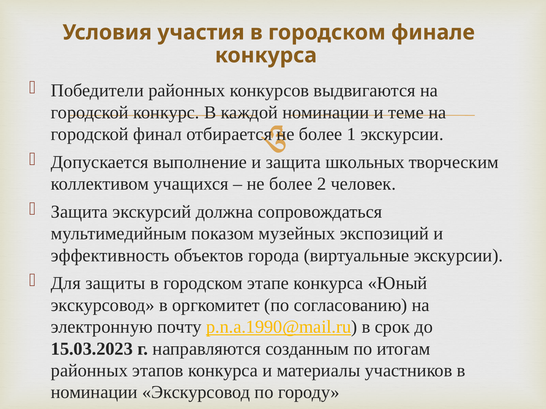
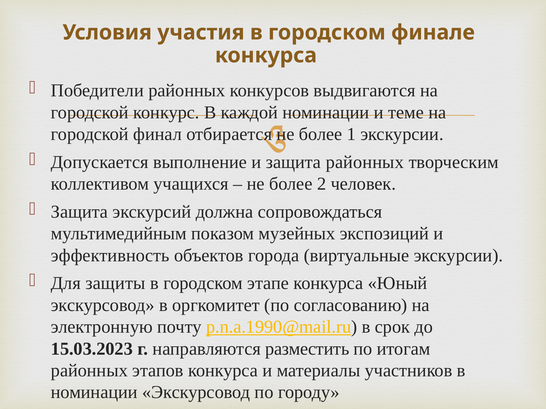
защита школьных: школьных -> районных (365, 162)
созданным: созданным -> разместить (307, 349)
